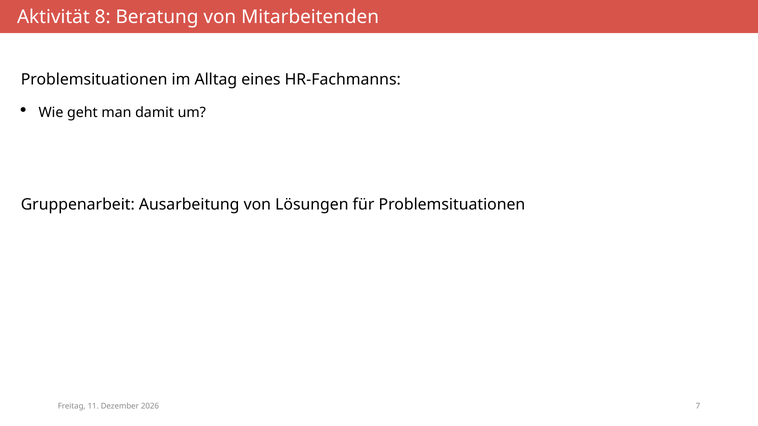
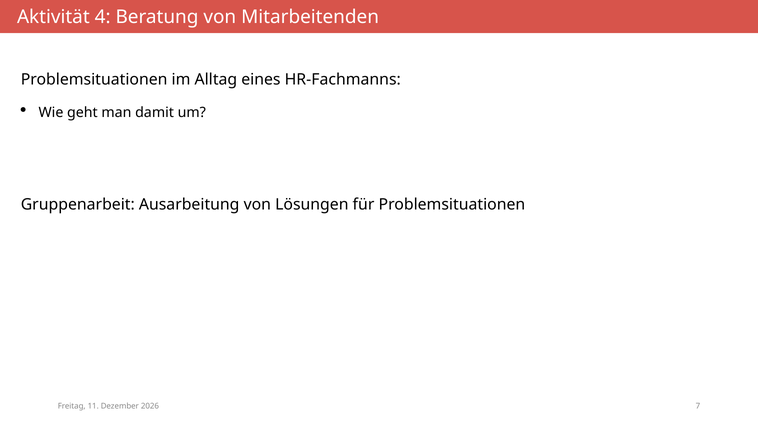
8: 8 -> 4 (103, 17)
